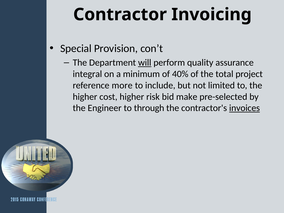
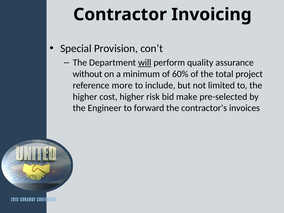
integral: integral -> without (87, 74)
40%: 40% -> 60% (180, 74)
through: through -> forward (149, 108)
invoices underline: present -> none (245, 108)
